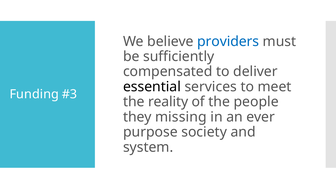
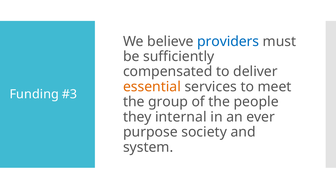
essential colour: black -> orange (152, 87)
reality: reality -> group (168, 102)
missing: missing -> internal (181, 117)
